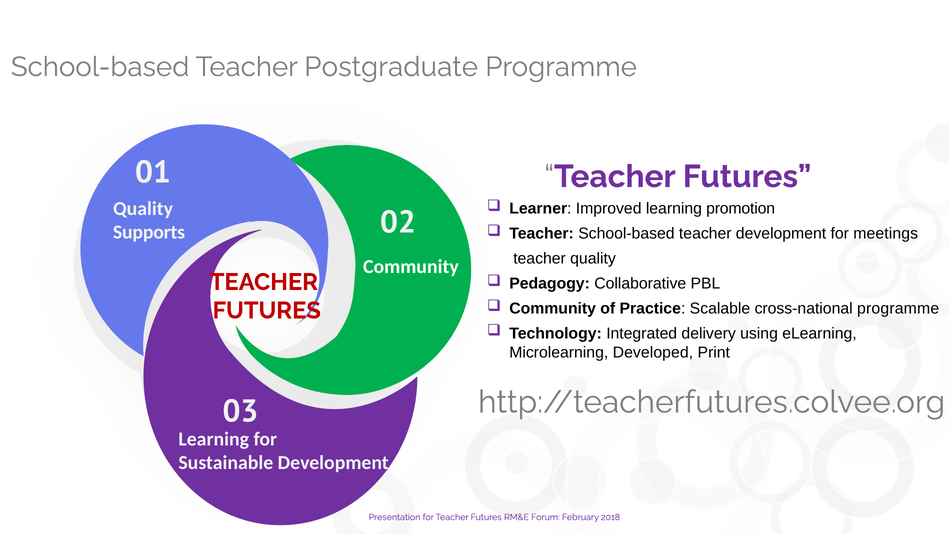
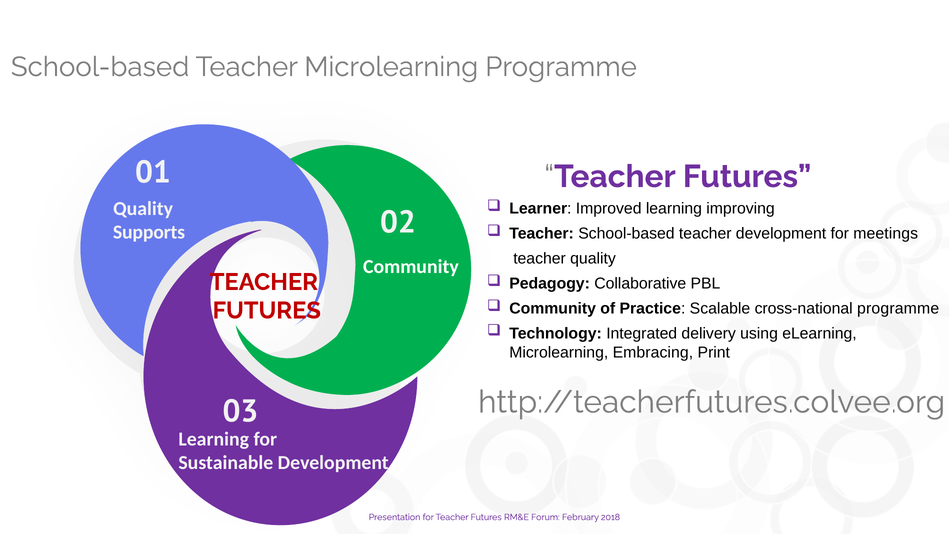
Teacher Postgraduate: Postgraduate -> Microlearning (391, 67)
promotion: promotion -> improving (741, 209)
Developed: Developed -> Embracing (653, 352)
